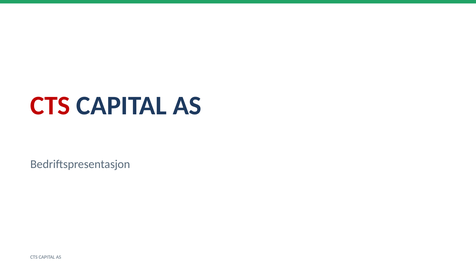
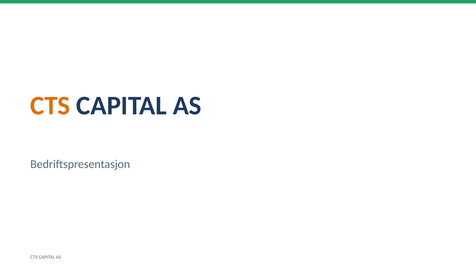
CTS colour: red -> orange (50, 106)
